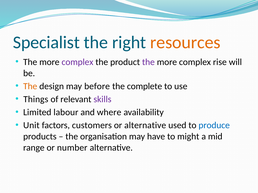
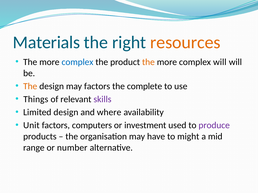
Specialist: Specialist -> Materials (46, 43)
complex colour: purple -> blue (77, 62)
the colour: purple -> orange (148, 62)
complex rise: rise -> will (220, 62)
may before: before -> factors (97, 86)
Limited labour: labour -> design (66, 113)
customers: customers -> computers (92, 126)
or alternative: alternative -> investment (145, 126)
produce colour: blue -> purple (214, 126)
